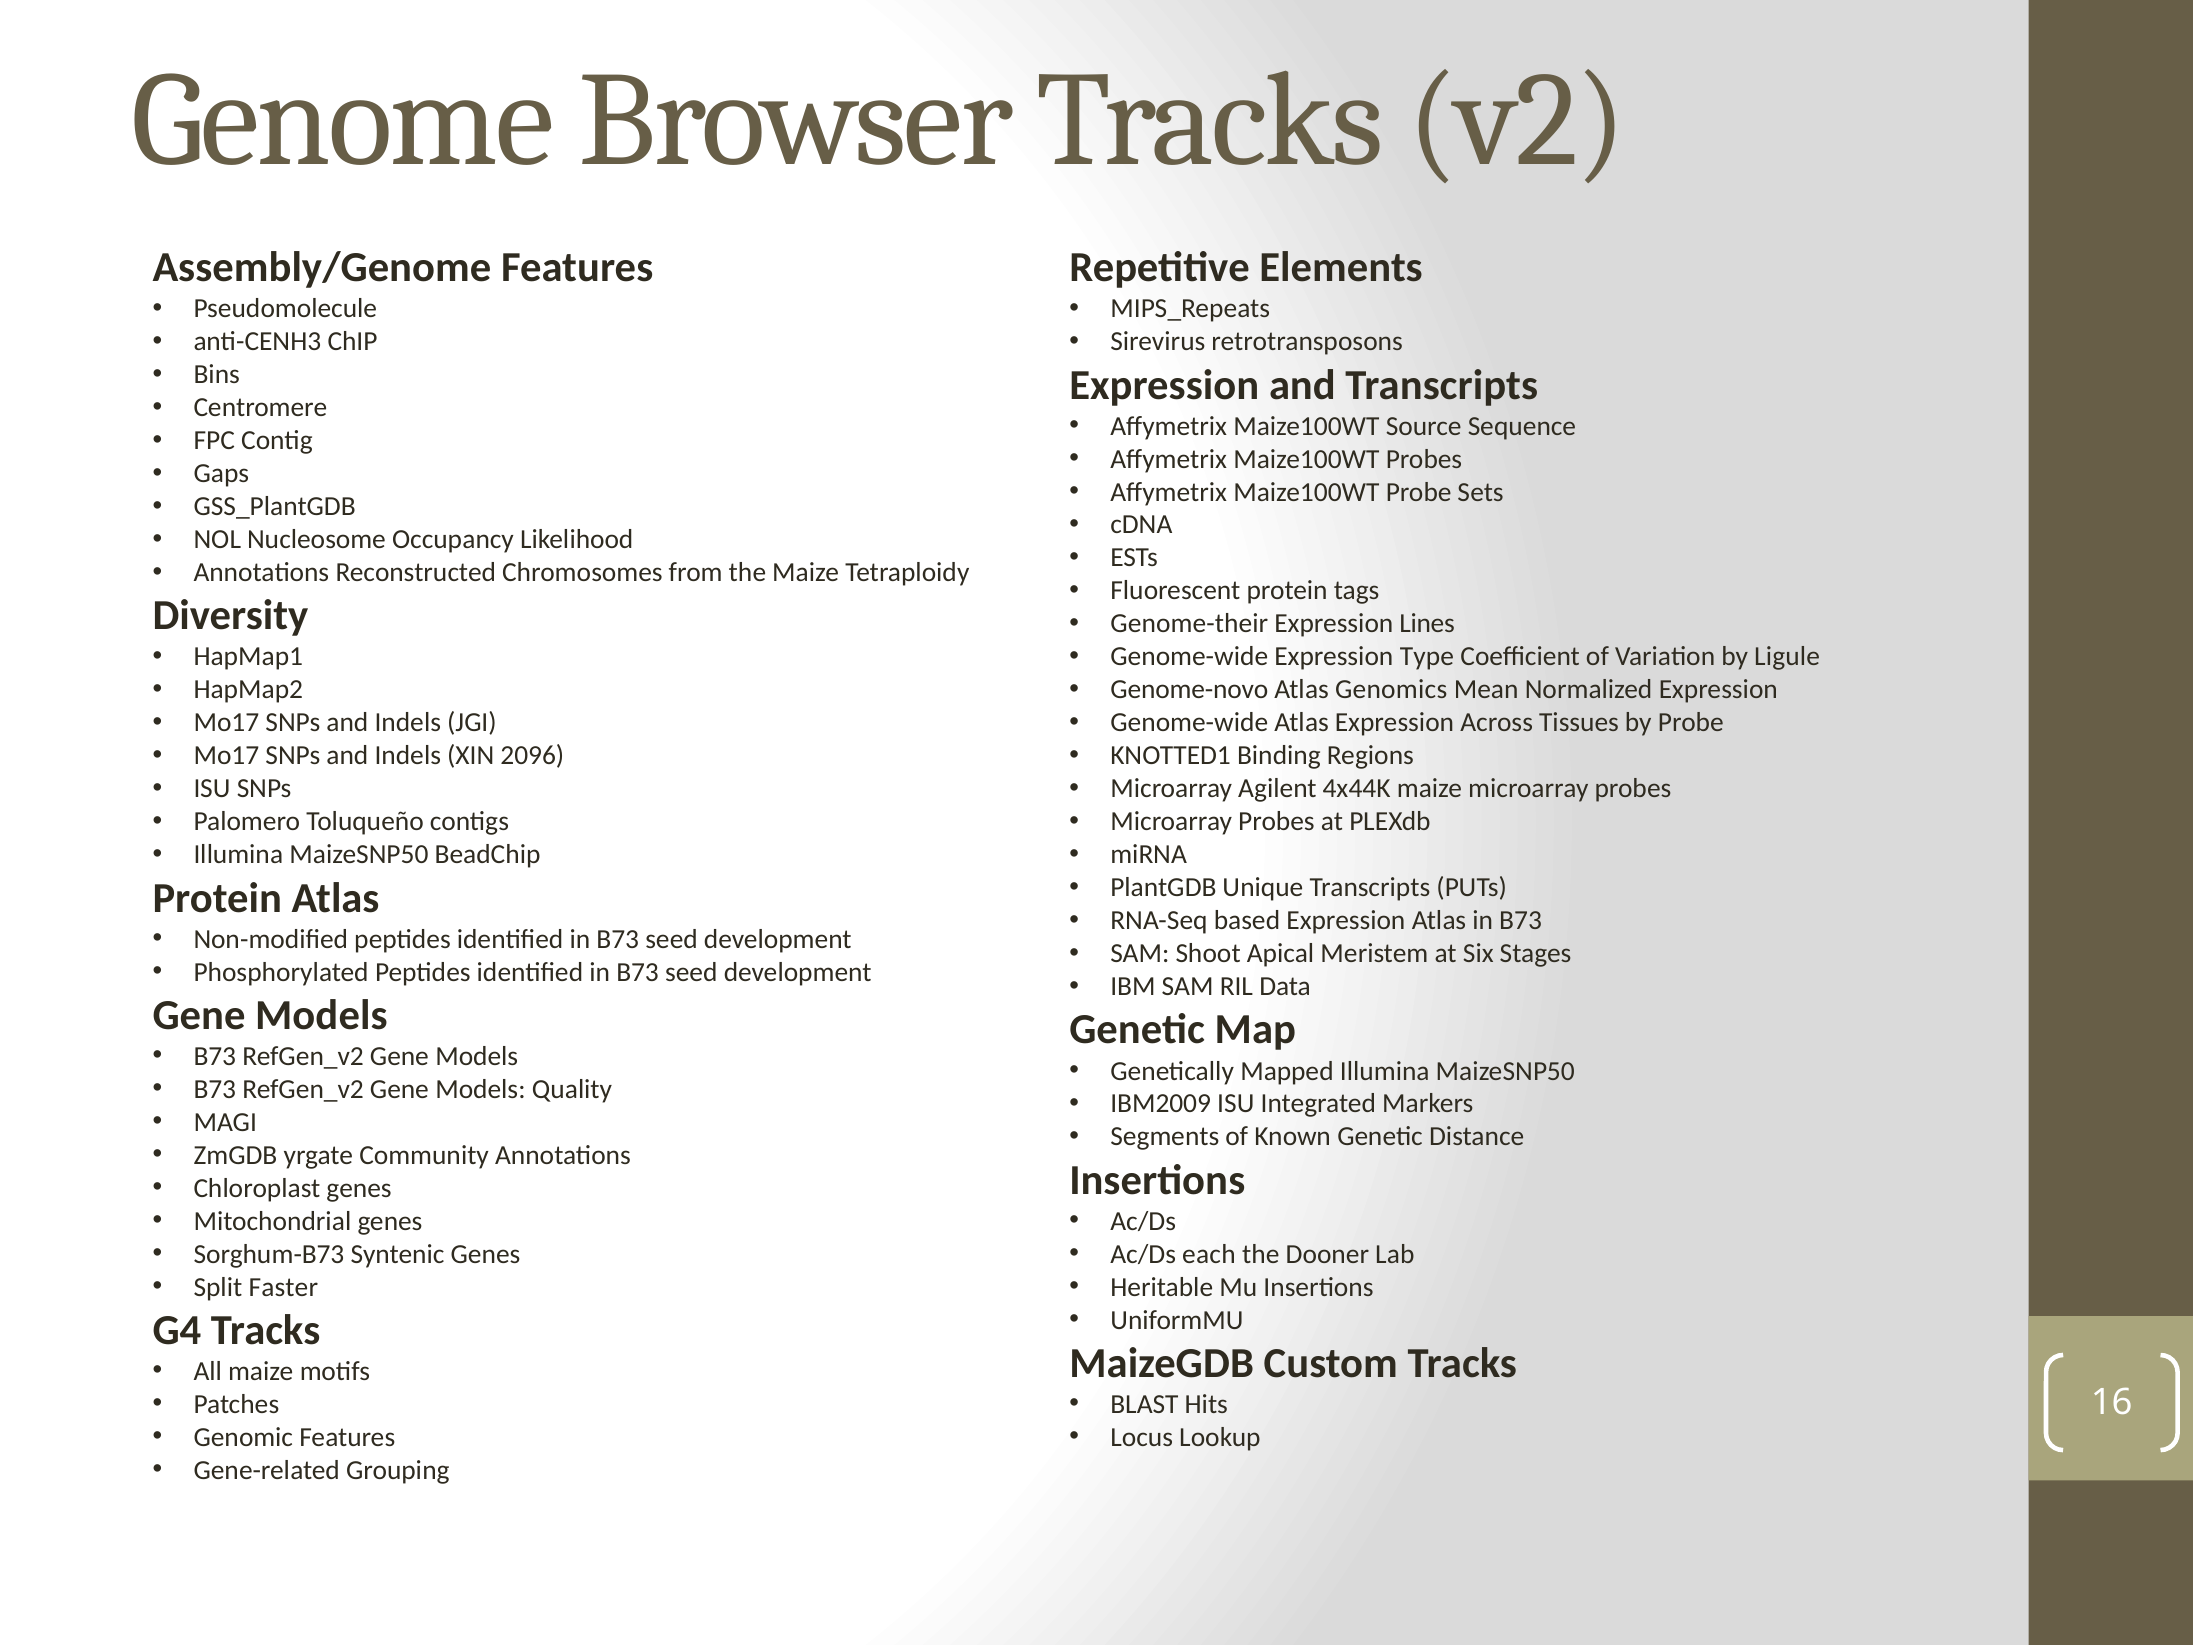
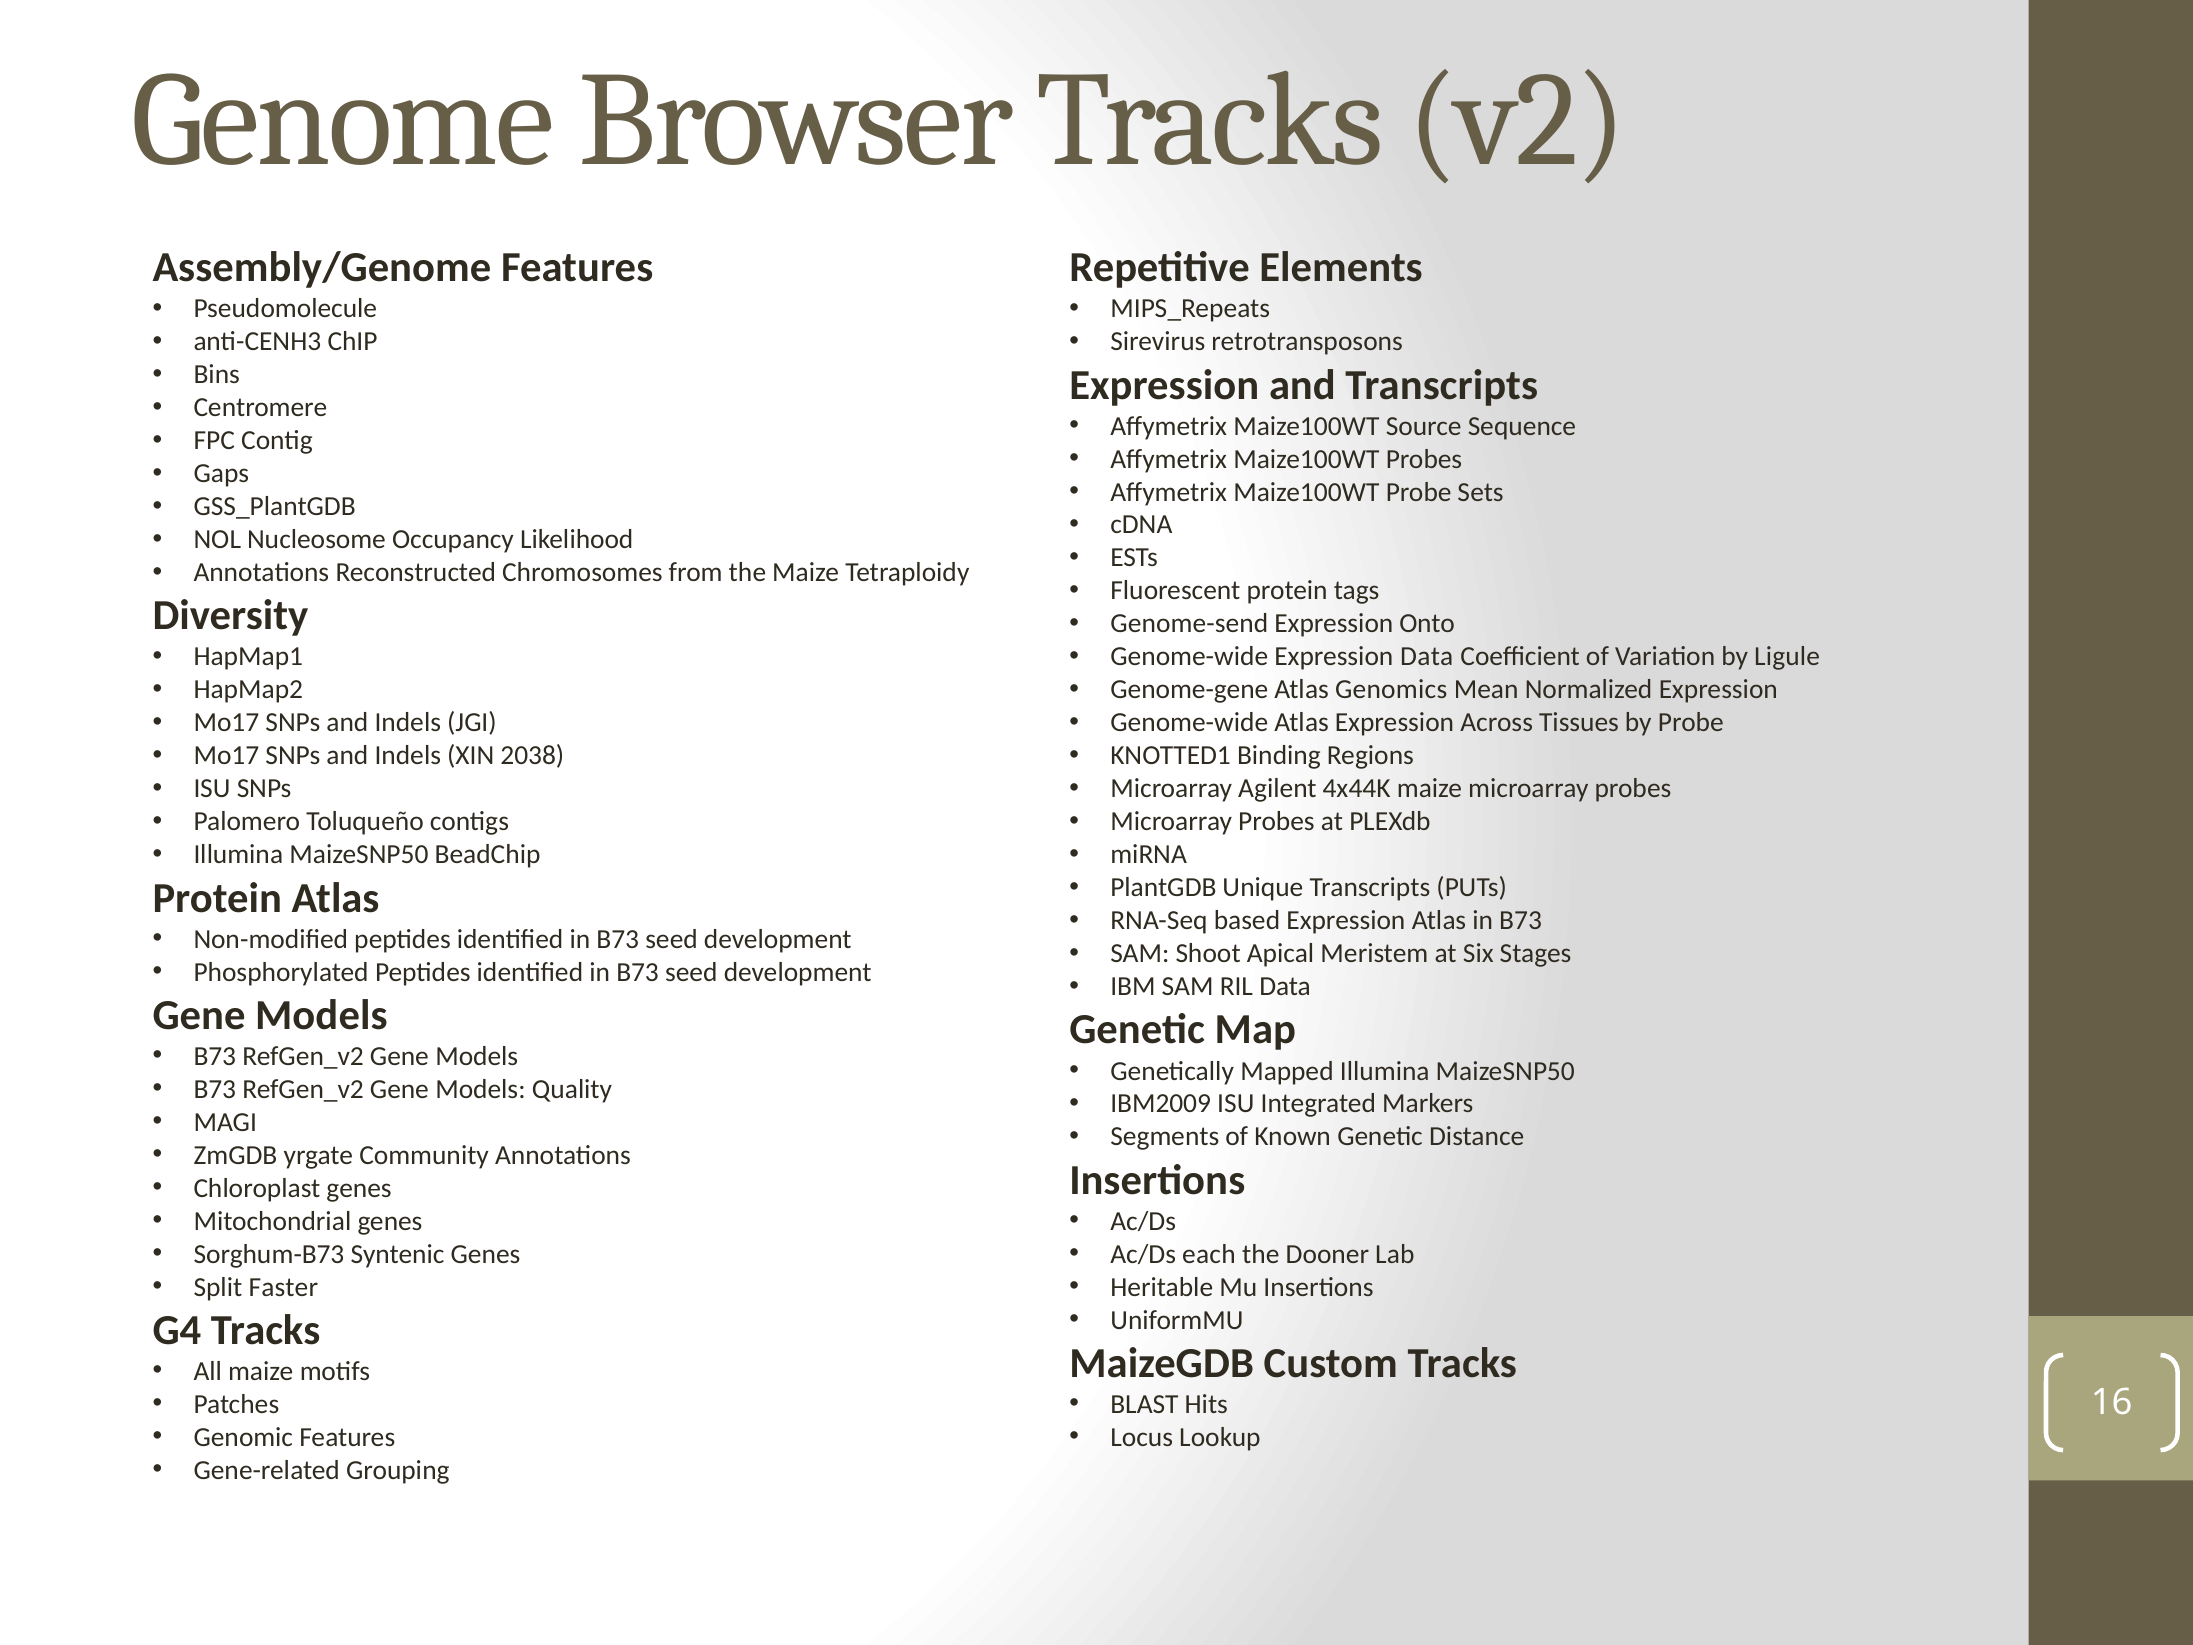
Genome-their: Genome-their -> Genome-send (1189, 624)
Lines: Lines -> Onto (1427, 624)
Expression Type: Type -> Data (1427, 657)
Genome-novo: Genome-novo -> Genome-gene (1189, 690)
2096: 2096 -> 2038 (532, 756)
